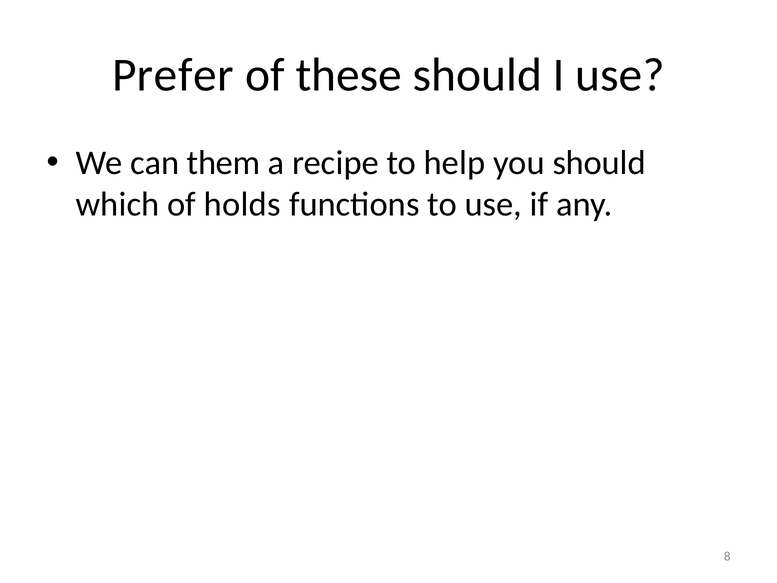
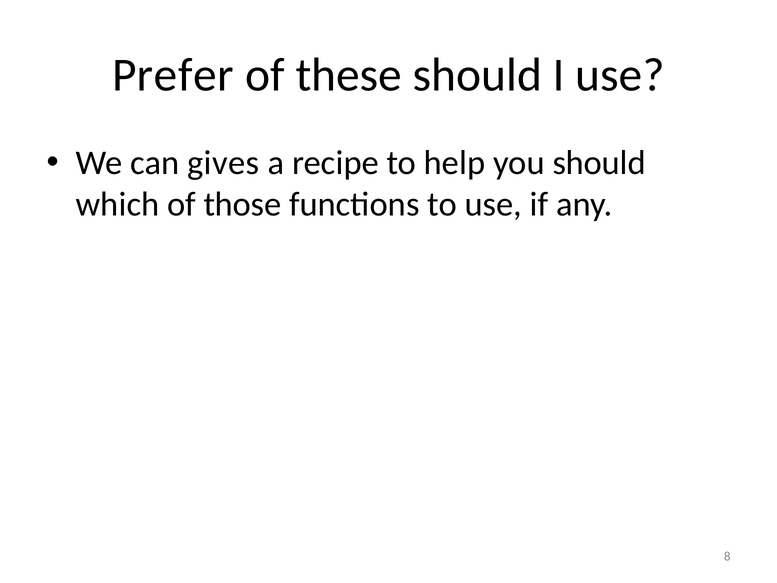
them: them -> gives (223, 163)
holds: holds -> those (242, 204)
